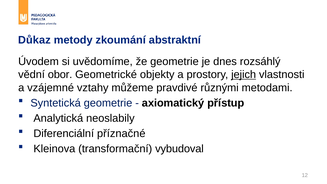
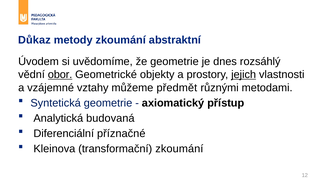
obor underline: none -> present (60, 75)
pravdivé: pravdivé -> předmět (177, 88)
neoslabily: neoslabily -> budovaná (110, 118)
transformační vybudoval: vybudoval -> zkoumání (179, 149)
